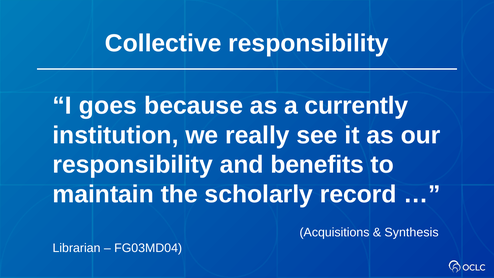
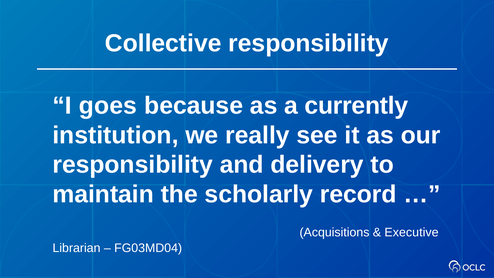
benefits: benefits -> delivery (317, 165)
Synthesis: Synthesis -> Executive (412, 232)
